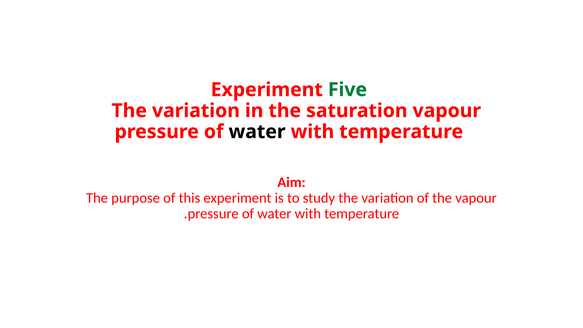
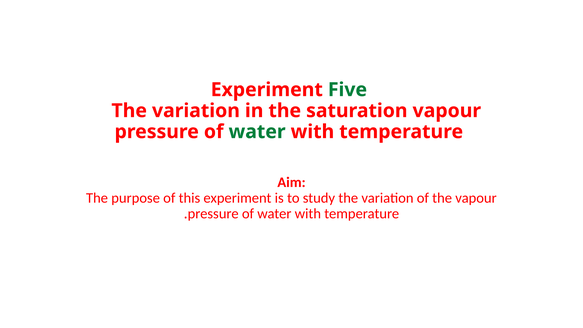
water colour: black -> green (257, 132)
